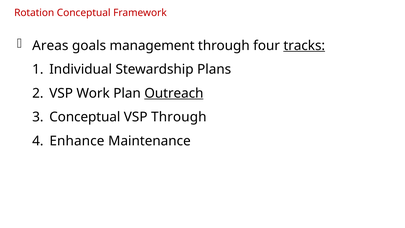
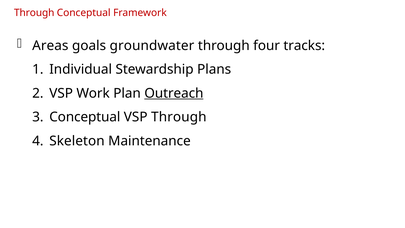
Rotation: Rotation -> Through (34, 13)
management: management -> groundwater (152, 46)
tracks underline: present -> none (304, 46)
Enhance: Enhance -> Skeleton (77, 141)
